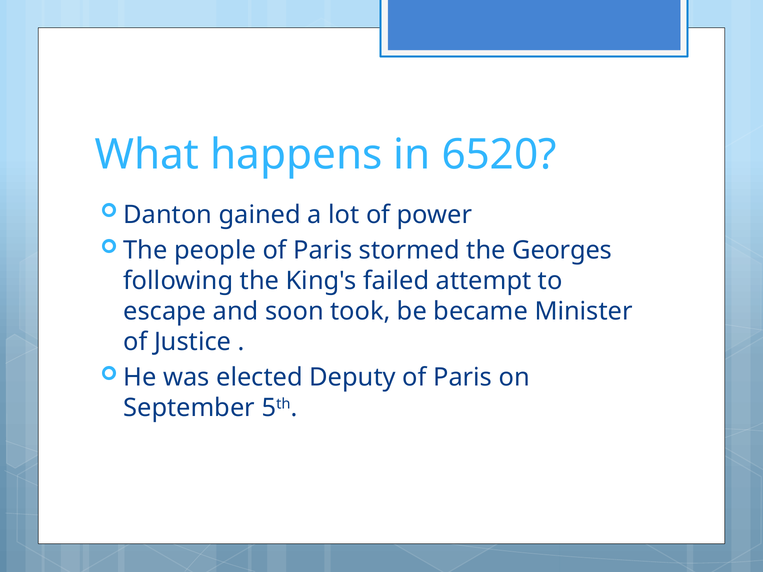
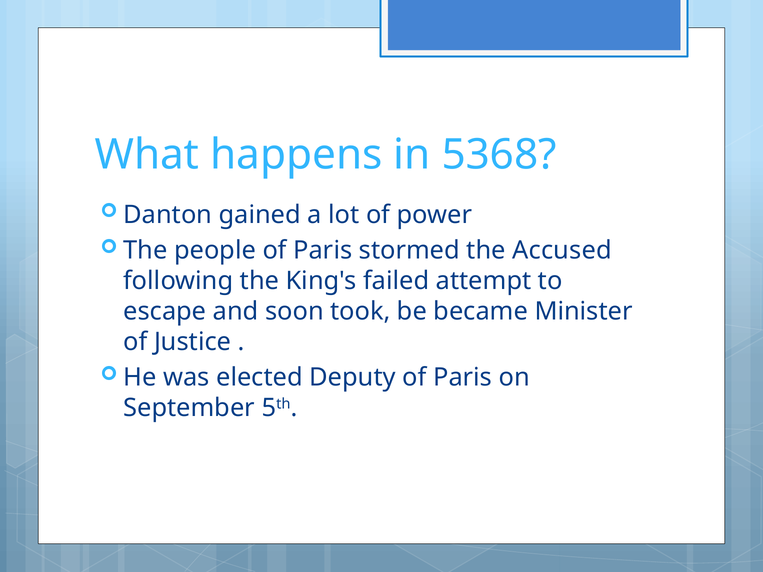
6520: 6520 -> 5368 (499, 155)
Georges: Georges -> Accused (562, 250)
